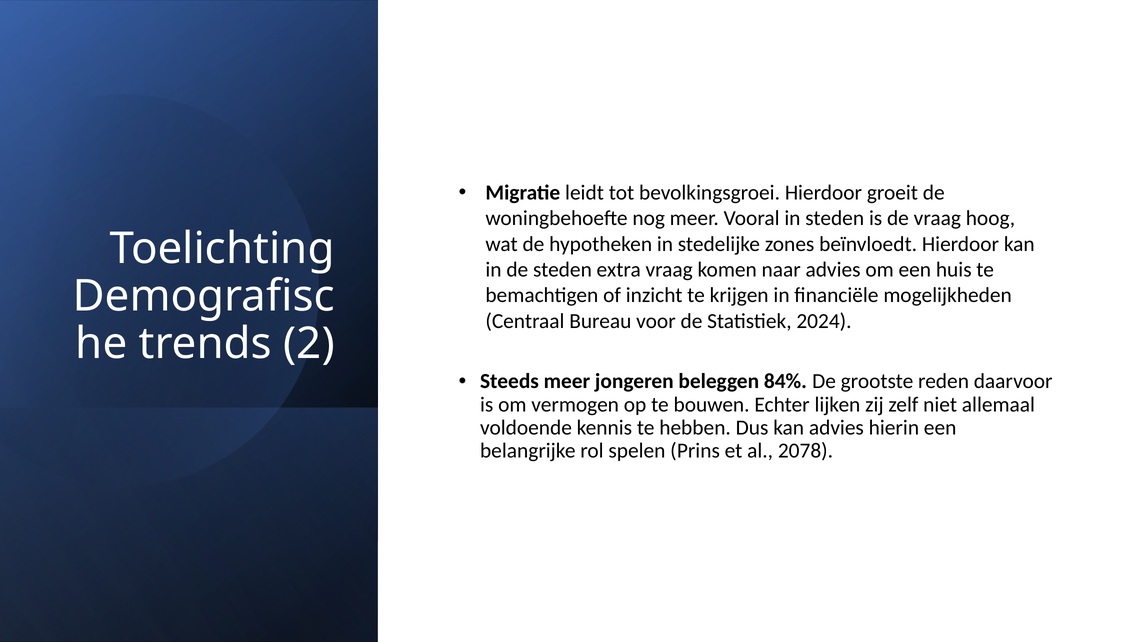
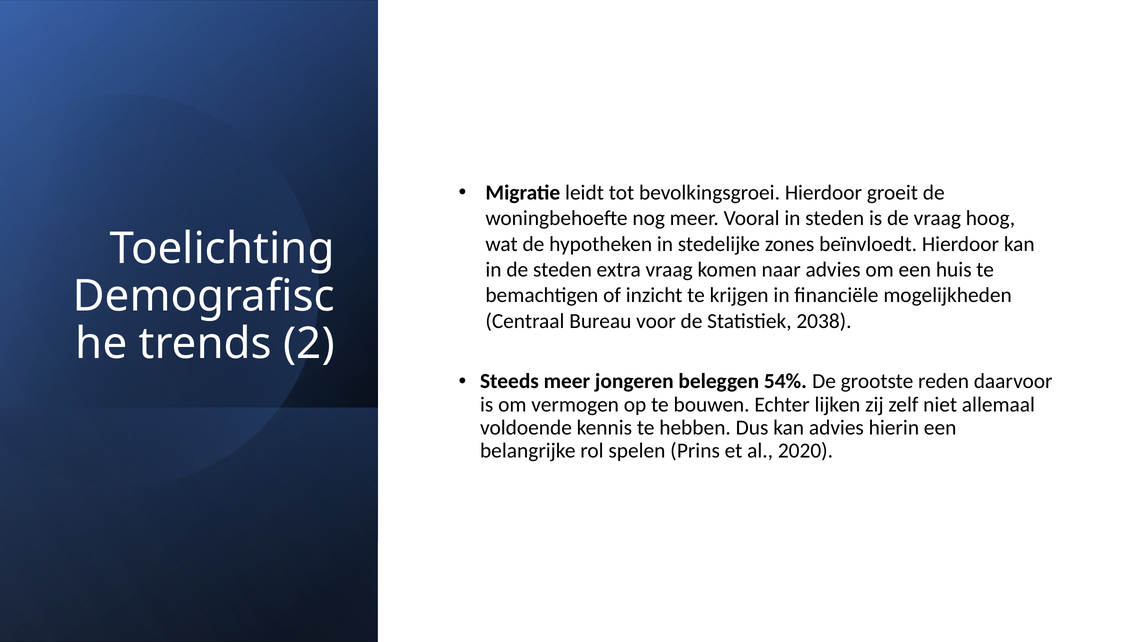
2024: 2024 -> 2038 (824, 321)
84%: 84% -> 54% (785, 381)
2078: 2078 -> 2020 (805, 451)
